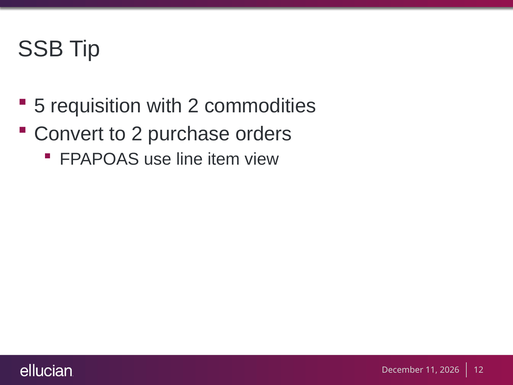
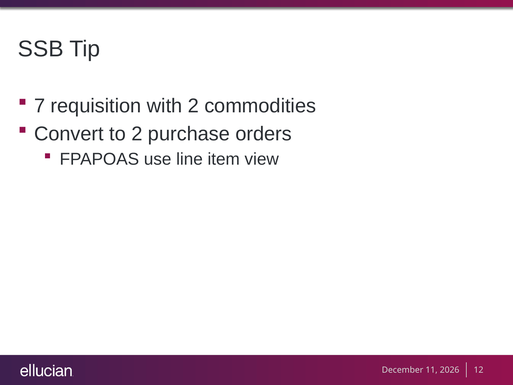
5: 5 -> 7 (40, 106)
